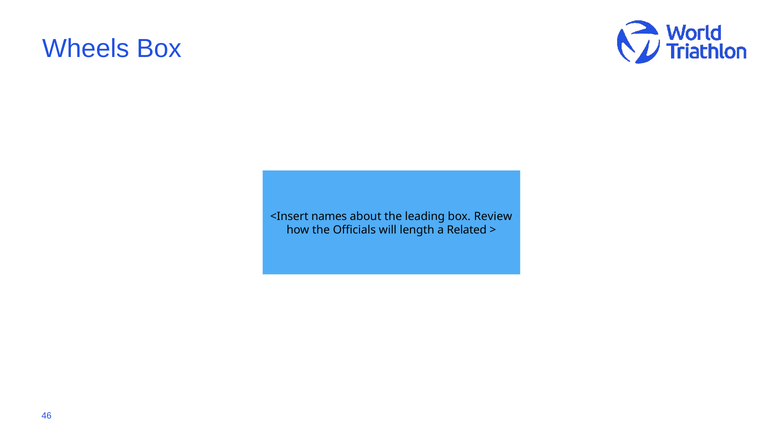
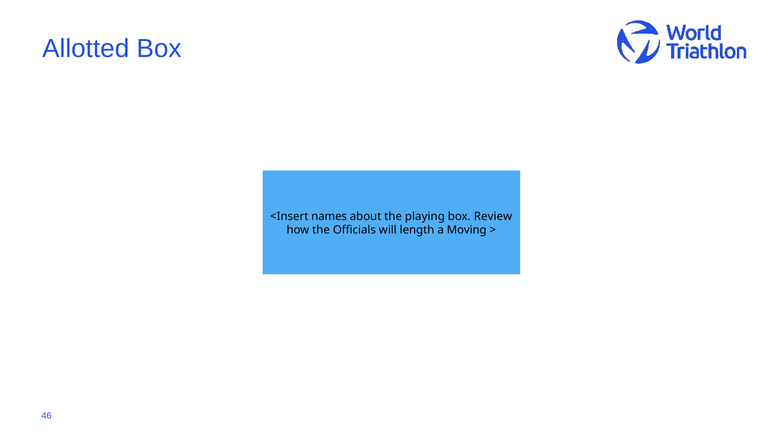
Wheels: Wheels -> Allotted (86, 49)
leading: leading -> playing (425, 216)
Related: Related -> Moving (467, 230)
